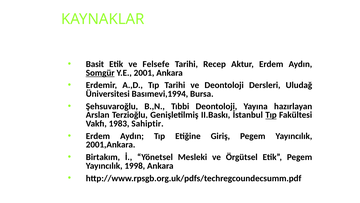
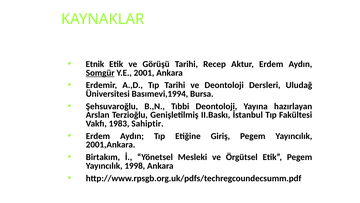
Basit: Basit -> Etnik (95, 64)
Felsefe: Felsefe -> Görüşü (156, 64)
Tıp underline: present -> none (271, 115)
